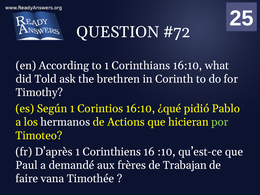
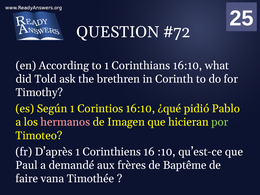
hermanos colour: white -> pink (65, 122)
Actions: Actions -> Imagen (126, 122)
Trabajan: Trabajan -> Baptême (185, 165)
